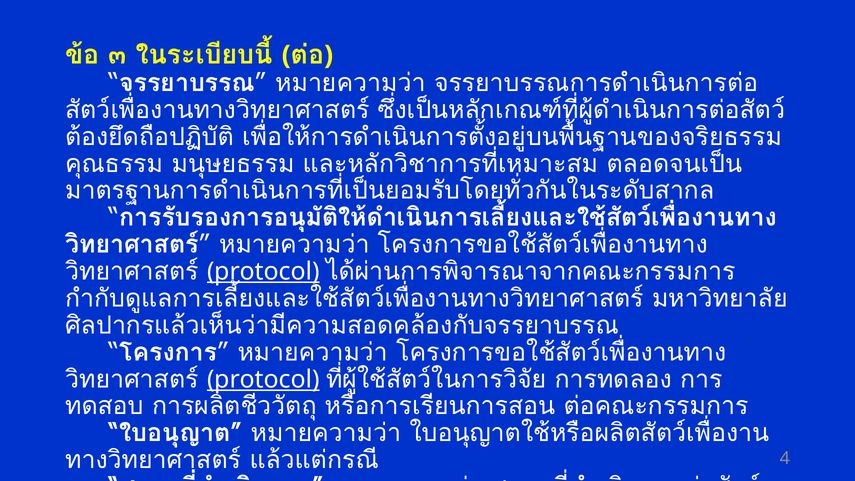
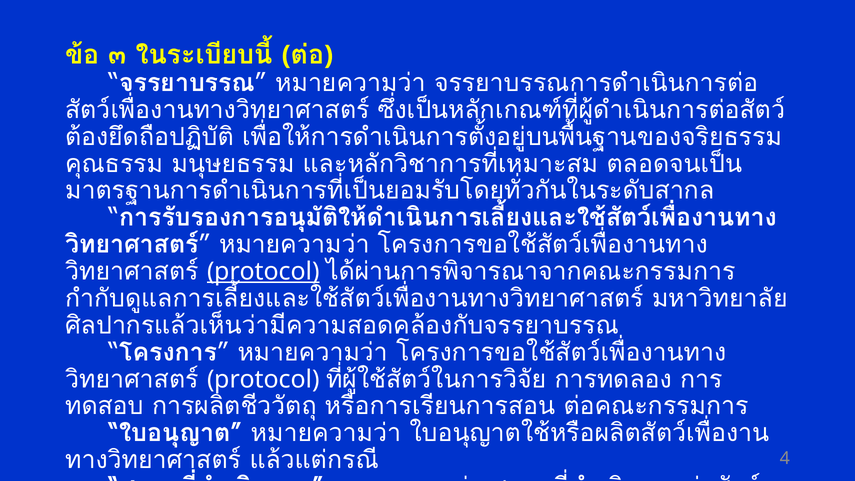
protocol underline: present -> none (263, 379)
